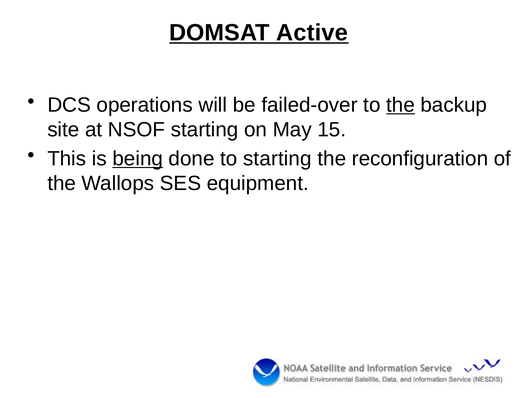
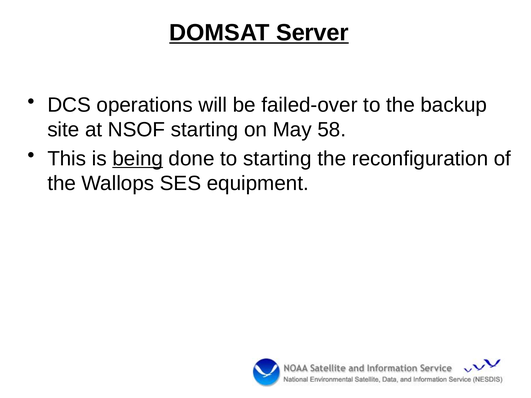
Active: Active -> Server (312, 33)
the underline: present -> none (401, 105)
15: 15 -> 58 (332, 130)
